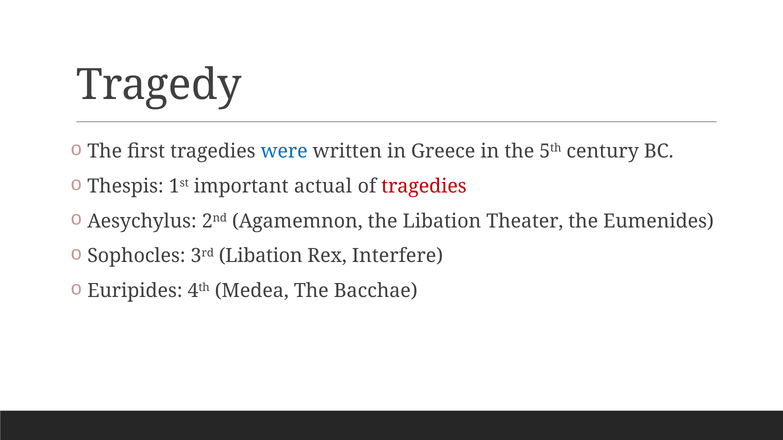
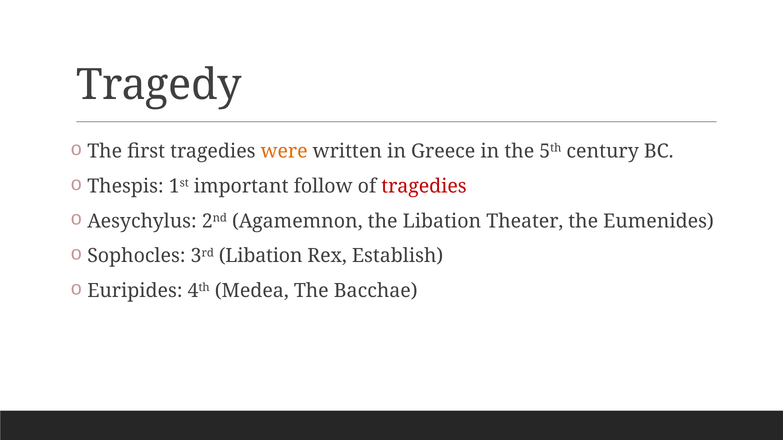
were colour: blue -> orange (284, 151)
actual: actual -> follow (323, 186)
Interfere: Interfere -> Establish (398, 256)
